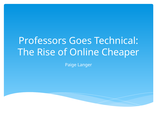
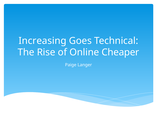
Professors: Professors -> Increasing (42, 41)
